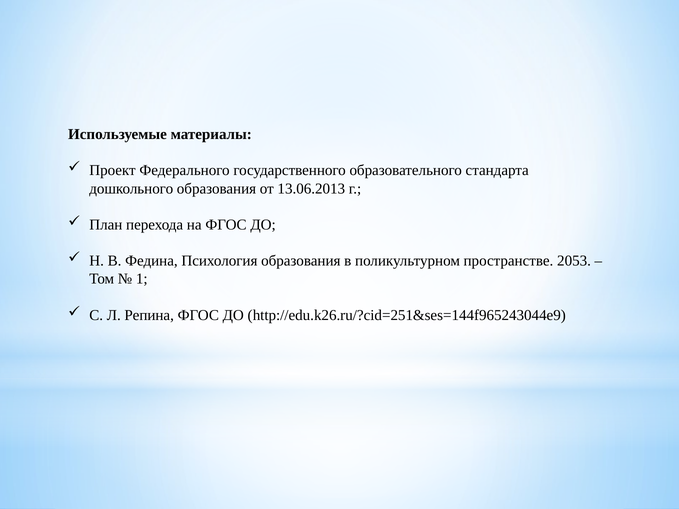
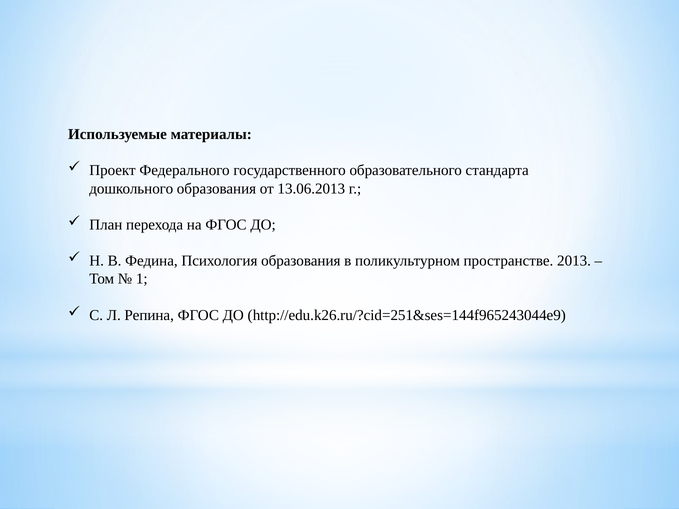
2053: 2053 -> 2013 (574, 261)
